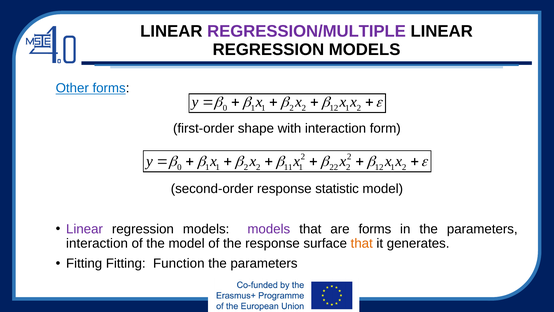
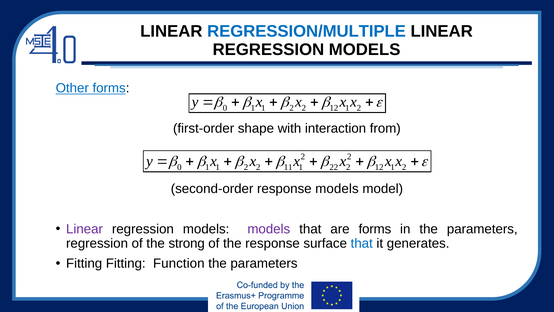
REGRESSION/MULTIPLE colour: purple -> blue (307, 31)
form: form -> from (385, 128)
response statistic: statistic -> models (337, 189)
interaction: interaction -> regression (97, 243)
the model: model -> strong (187, 243)
that colour: orange -> blue (362, 243)
